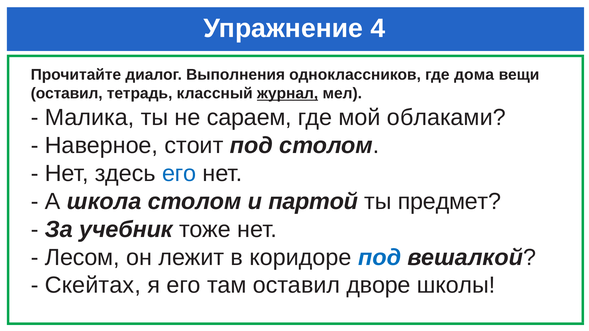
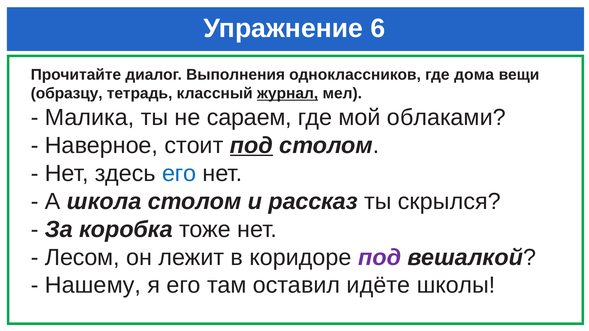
4: 4 -> 6 (378, 28)
оставил: оставил -> образцу (67, 94)
под underline: none -> present (251, 146)
партой: партой -> рассказ (313, 202)
предмет: предмет -> скрылся (449, 202)
учебник: учебник -> коробка (126, 230)
под colour: blue -> purple (380, 258)
Скейтах: Скейтах -> Нашему (93, 286)
дворе: дворе -> идёте (378, 286)
